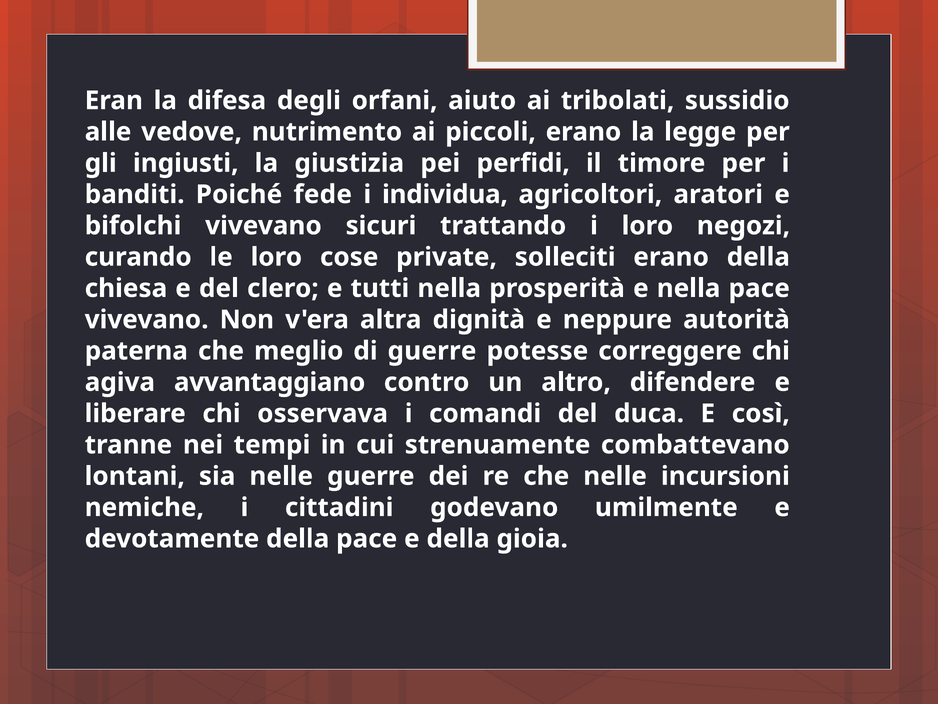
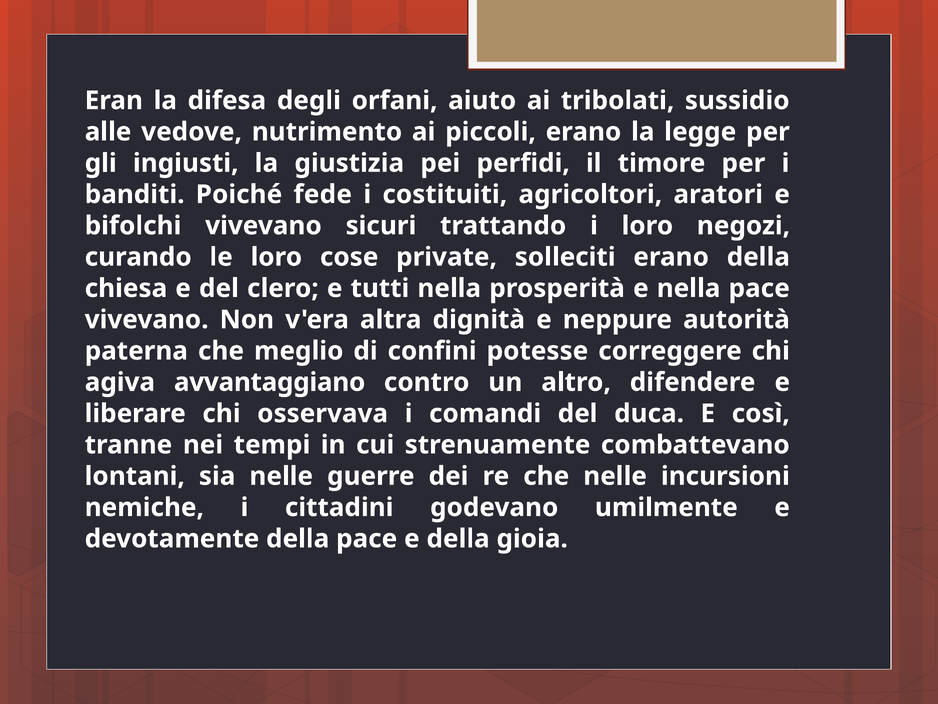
individua: individua -> costituiti (445, 194)
di guerre: guerre -> confini (432, 351)
